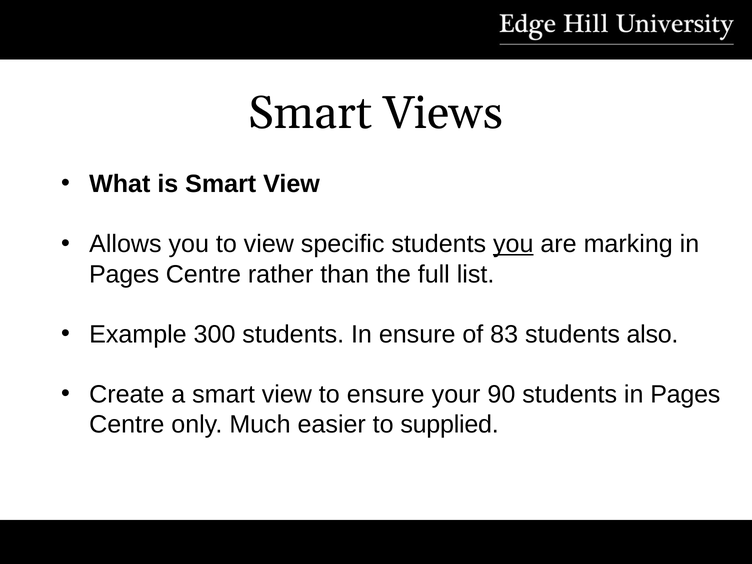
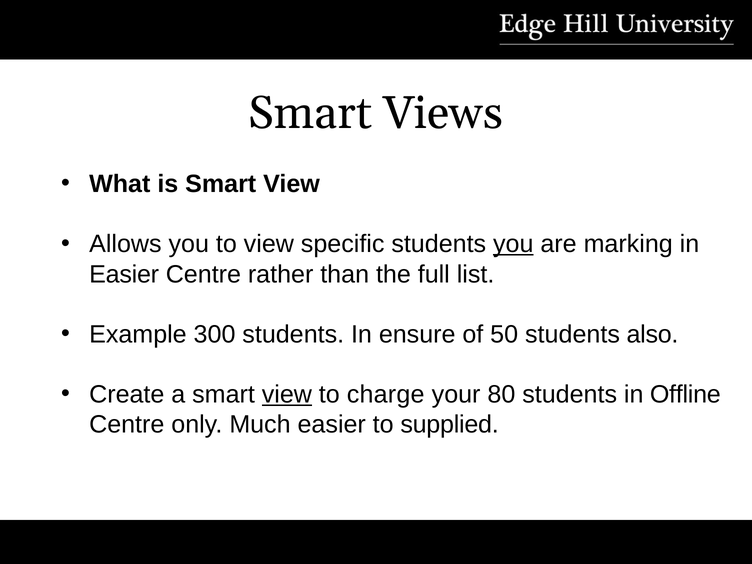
Pages: Pages -> Easier (124, 274)
83: 83 -> 50 (504, 334)
view underline: none -> present (287, 395)
to ensure: ensure -> charge (386, 395)
90: 90 -> 80 (501, 395)
students in Pages: Pages -> Offline (685, 395)
